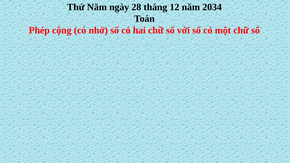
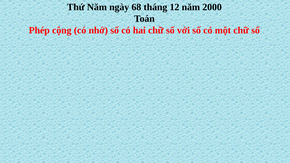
28: 28 -> 68 (136, 7)
2034: 2034 -> 2000 (212, 7)
